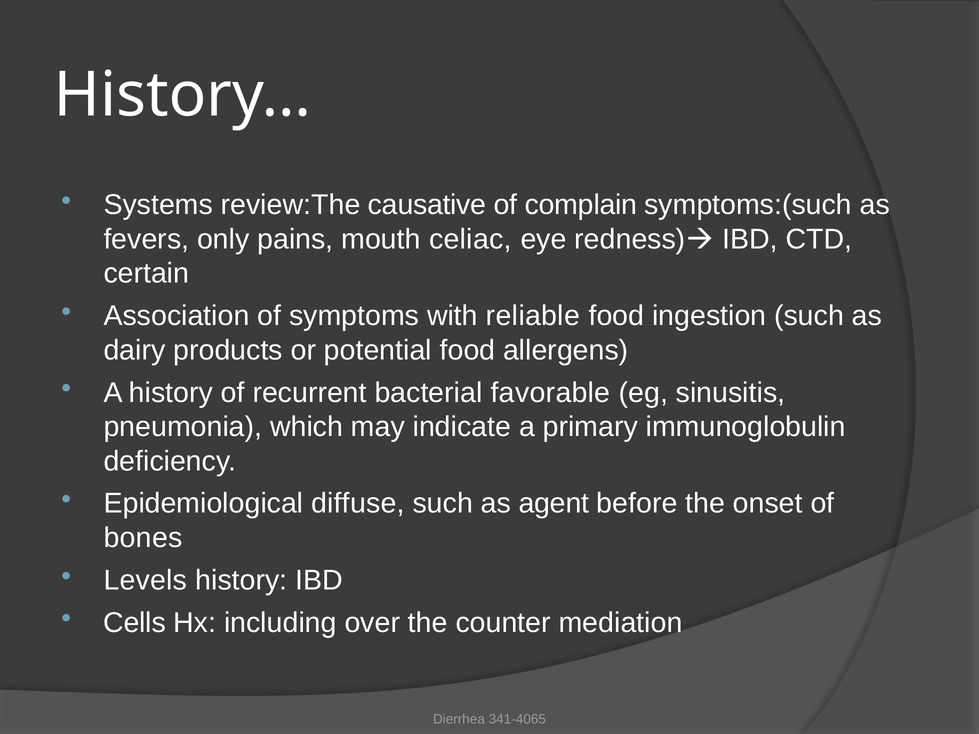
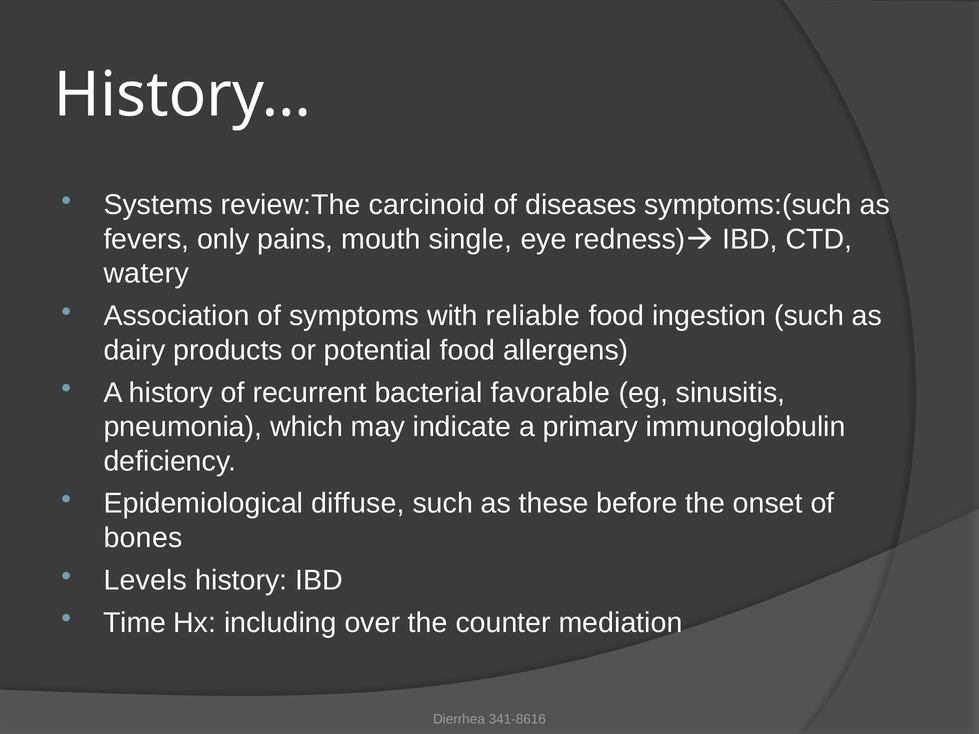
causative: causative -> carcinoid (427, 205)
complain: complain -> diseases (581, 205)
celiac: celiac -> single (470, 239)
certain: certain -> watery (146, 274)
agent: agent -> these (554, 504)
Cells: Cells -> Time (135, 623)
341-4065: 341-4065 -> 341-8616 (517, 719)
